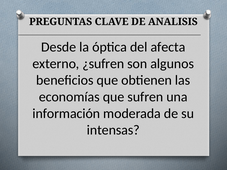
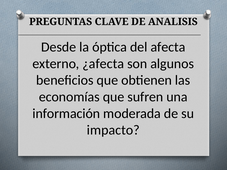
¿sufren: ¿sufren -> ¿afecta (103, 64)
intensas: intensas -> impacto (113, 130)
